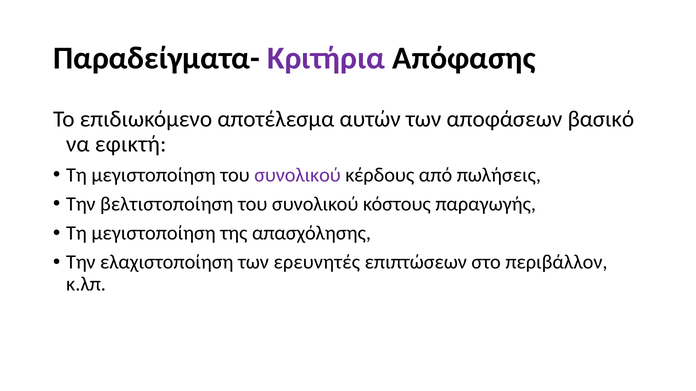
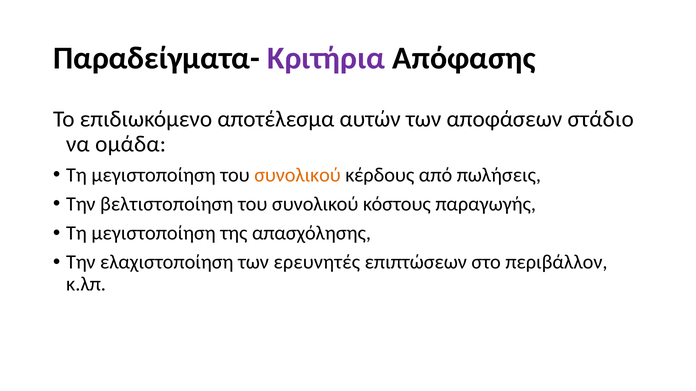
βασικό: βασικό -> στάδιο (601, 119)
εφικτή: εφικτή -> ομάδα (131, 144)
συνολικού colour: purple -> orange (298, 175)
